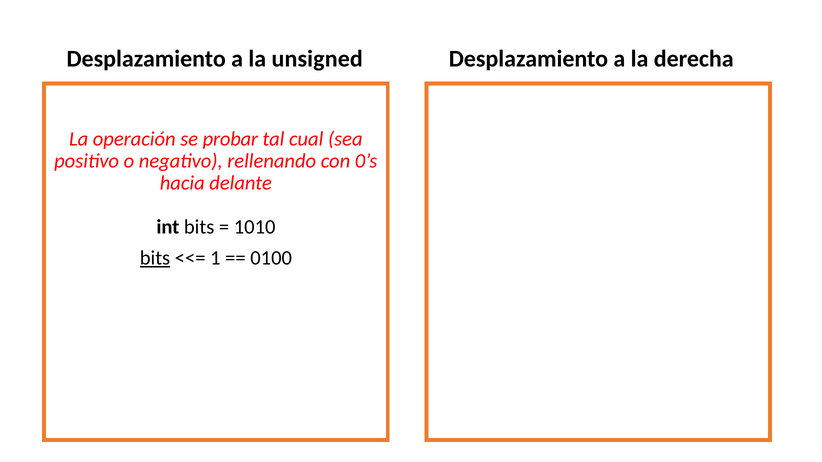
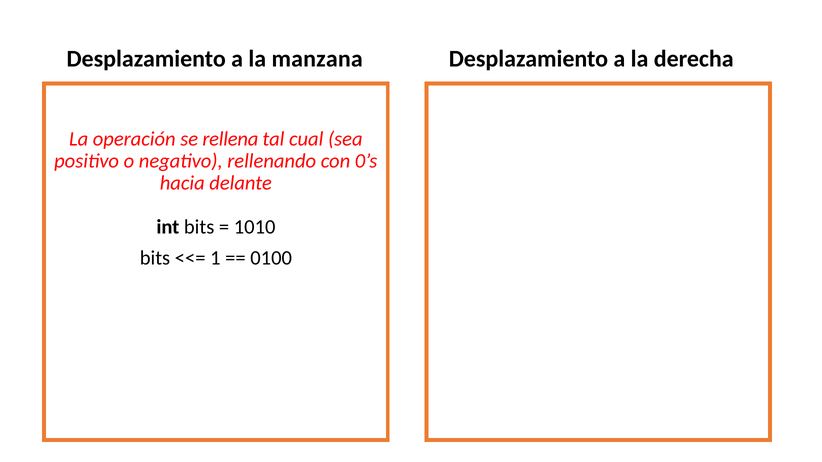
la unsigned: unsigned -> manzana (317, 59)
operación se probar: probar -> rellena (230, 139)
bits underline: present -> none (155, 258)
